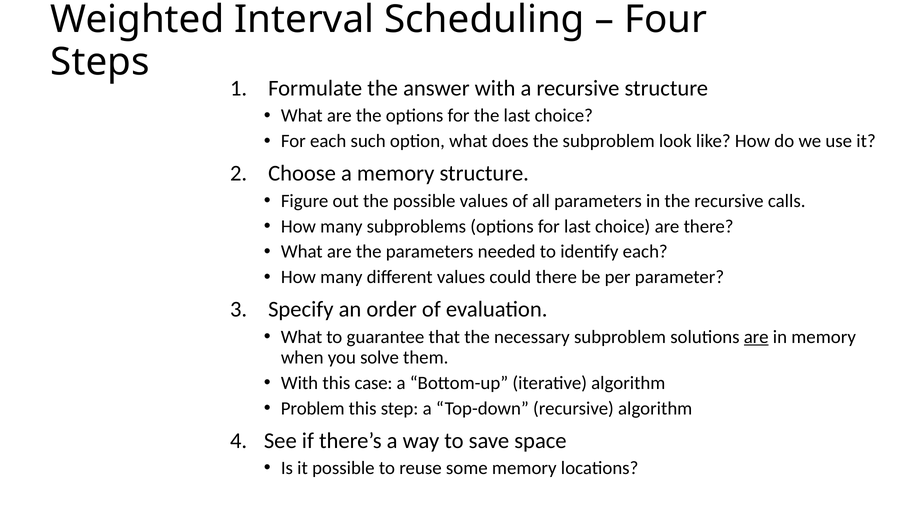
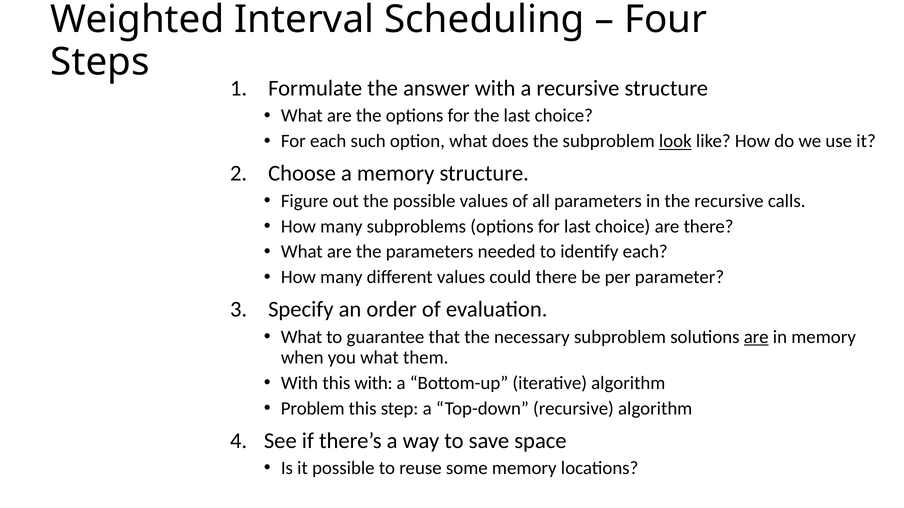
look underline: none -> present (675, 141)
you solve: solve -> what (379, 358)
this case: case -> with (374, 383)
